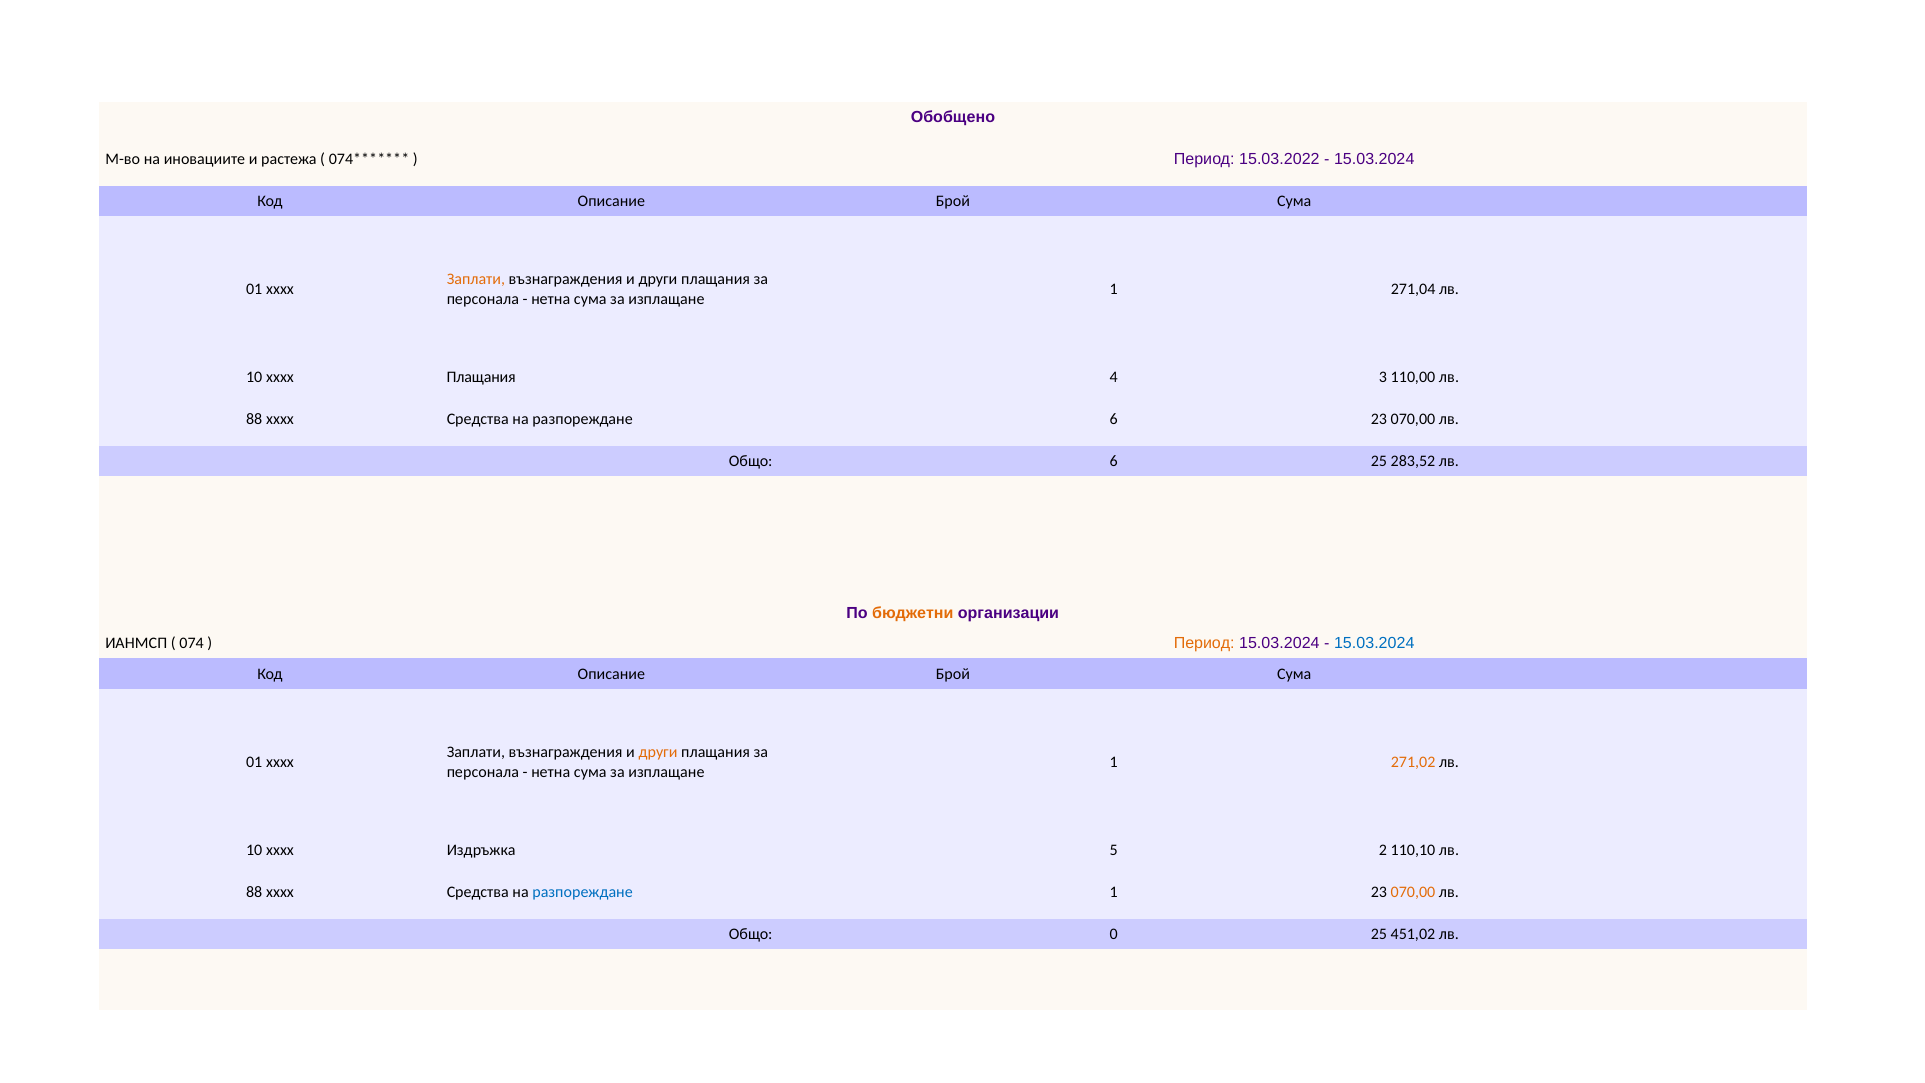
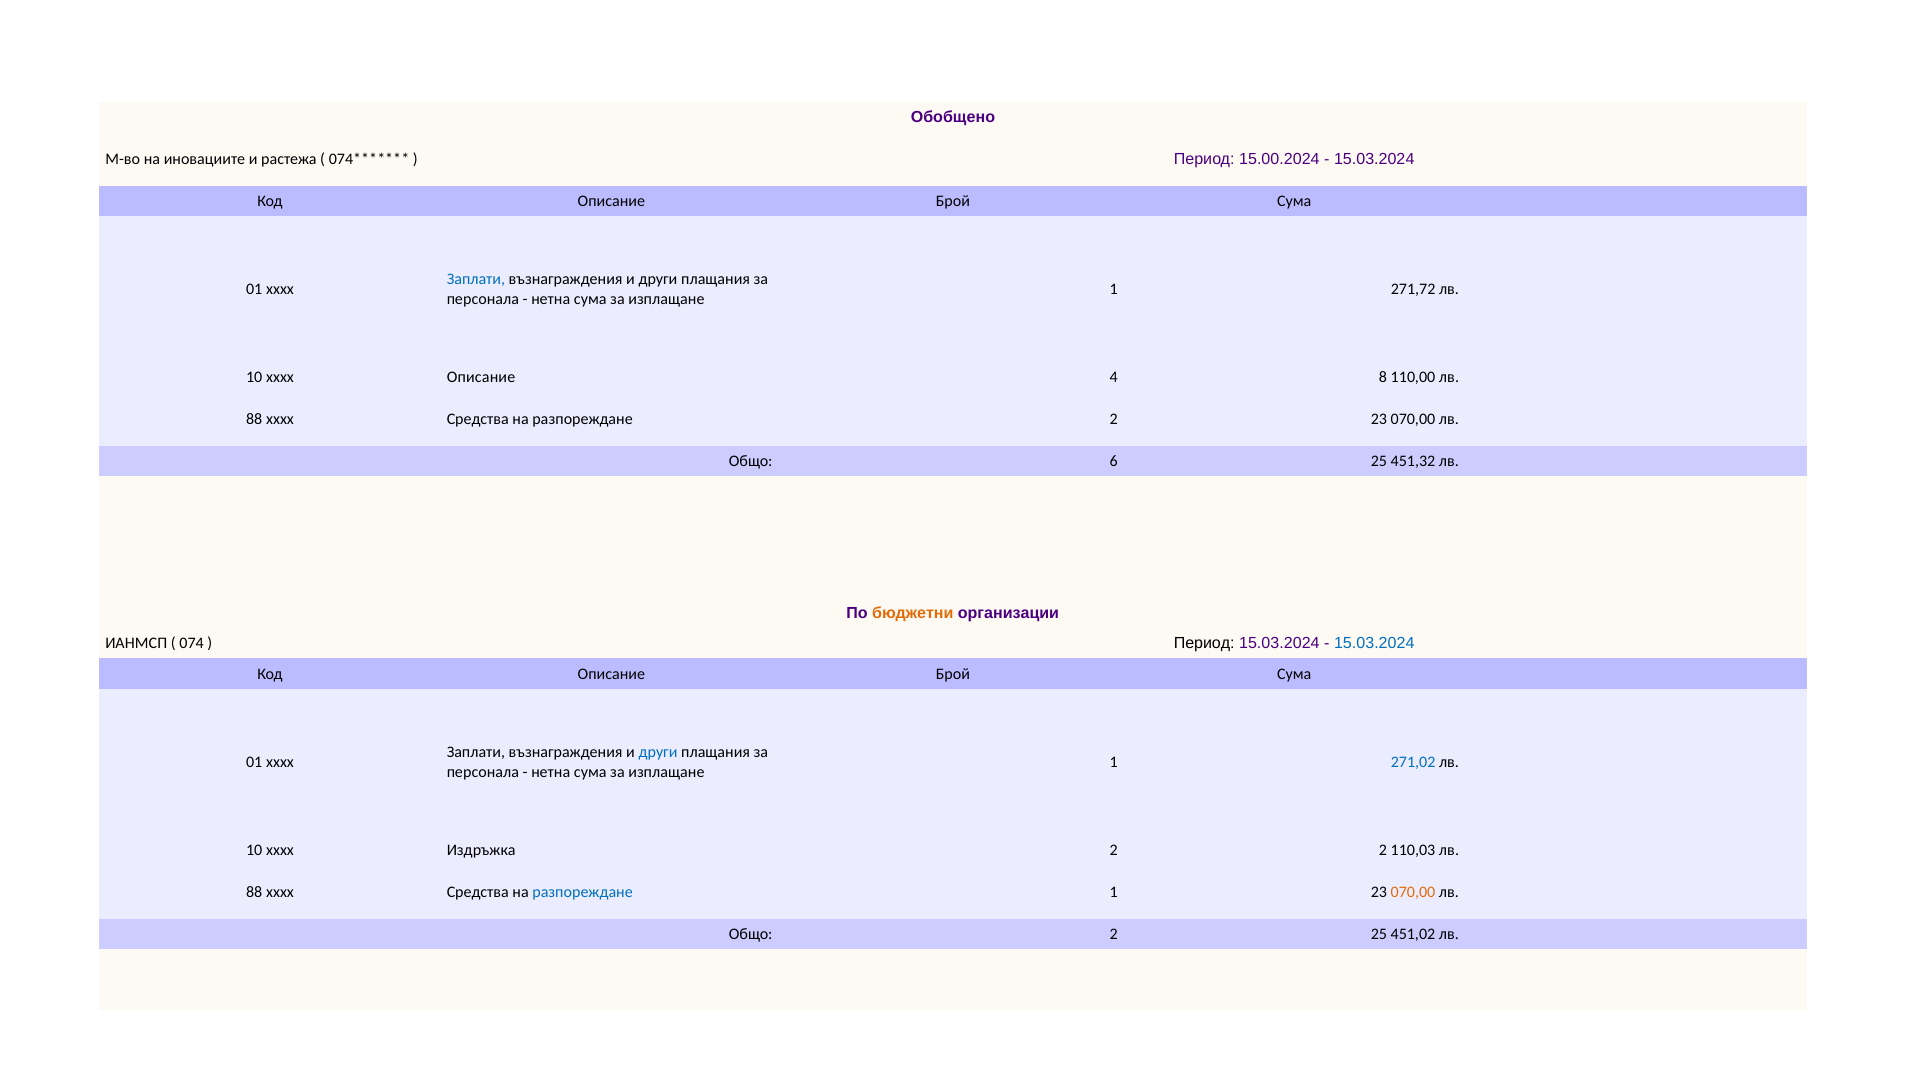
15.03.2022: 15.03.2022 -> 15.00.2024 (1279, 159)
Заплати colour: orange -> blue (476, 279)
271,04: 271,04 -> 271,72 (1413, 289)
xxxx Плащания: Плащания -> Описание (481, 377)
3: 3 -> 8 (1383, 377)
разпореждане 6: 6 -> 2 (1114, 419)
283,52: 283,52 -> 451,32 (1413, 461)
Период colour: orange -> black (1204, 643)
други colour: orange -> blue (658, 752)
271,02 colour: orange -> blue (1413, 762)
Издръжка 5: 5 -> 2 (1114, 850)
110,10: 110,10 -> 110,03 (1413, 850)
Общо 0: 0 -> 2 (1114, 934)
